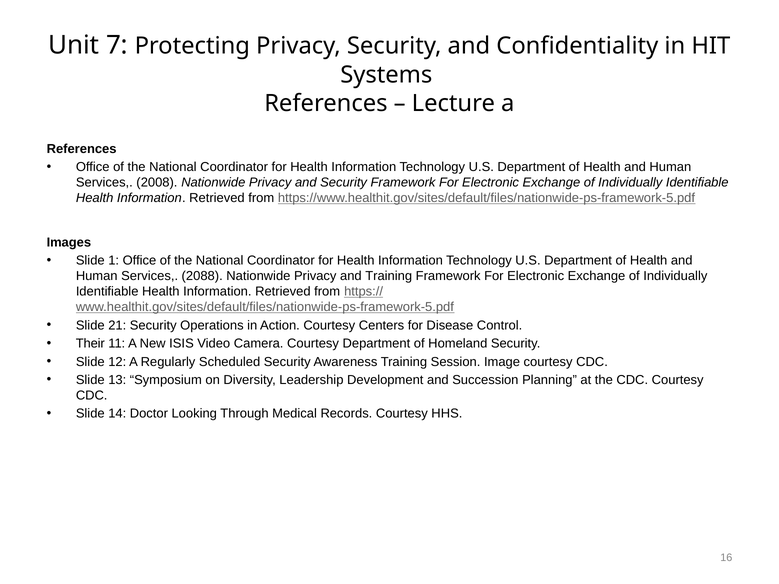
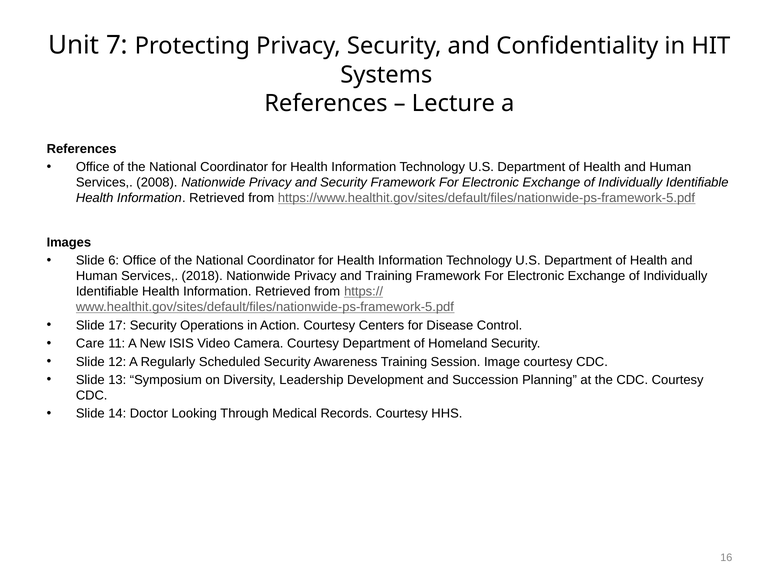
1: 1 -> 6 (114, 261)
2088: 2088 -> 2018 (202, 276)
21: 21 -> 17 (117, 326)
Their: Their -> Care (90, 344)
